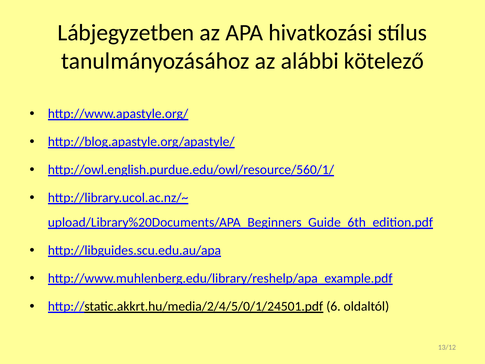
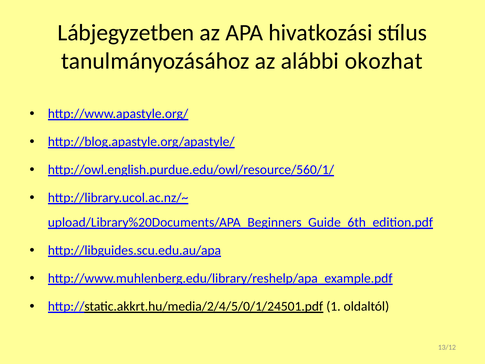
kötelező: kötelező -> okozhat (384, 61)
6: 6 -> 1 (333, 306)
